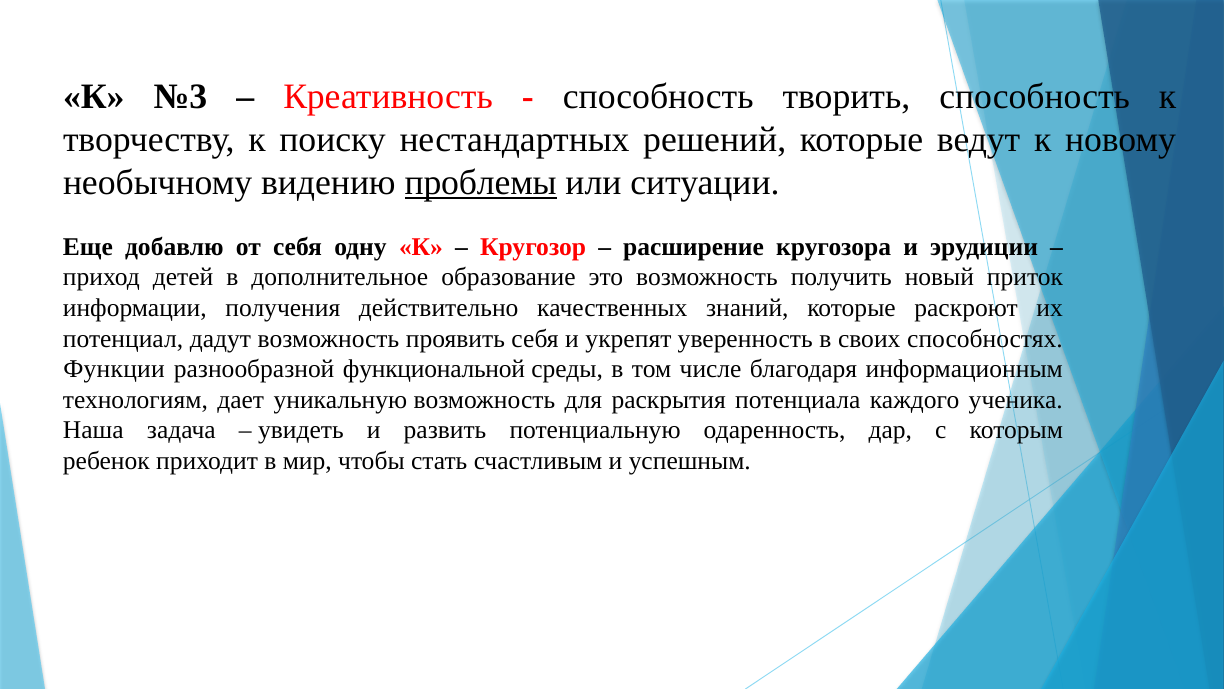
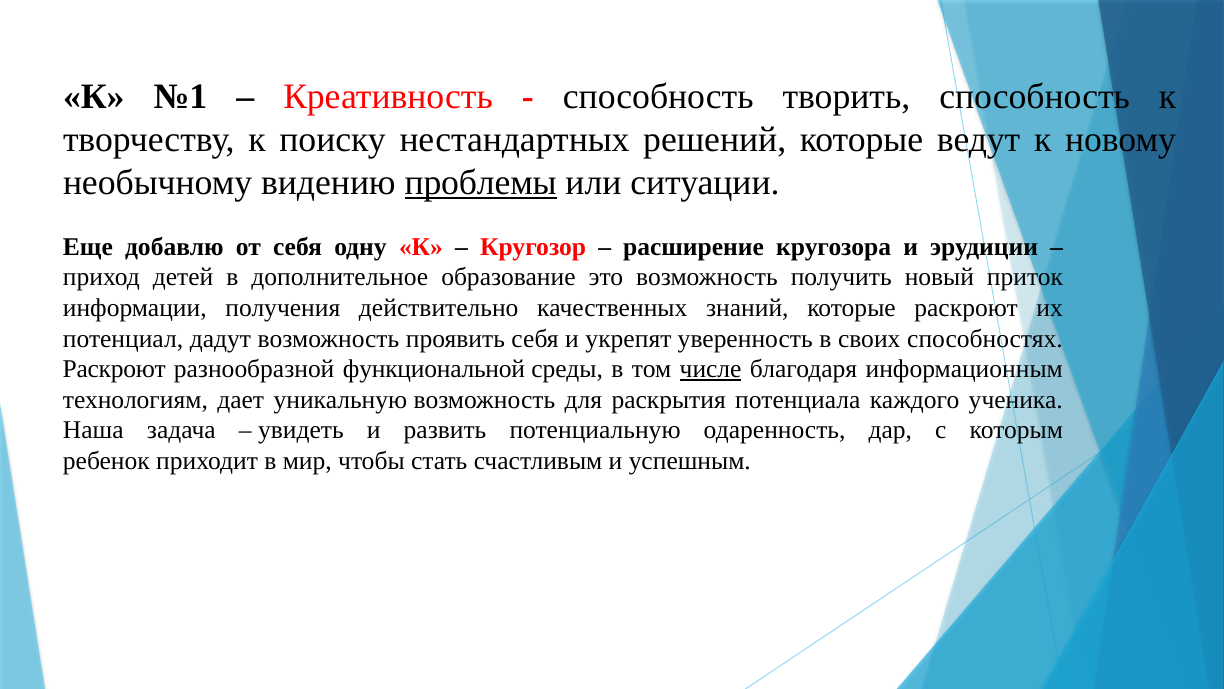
№3: №3 -> №1 (180, 96)
Функции: Функции -> Раскроют (114, 369)
числе underline: none -> present (711, 369)
